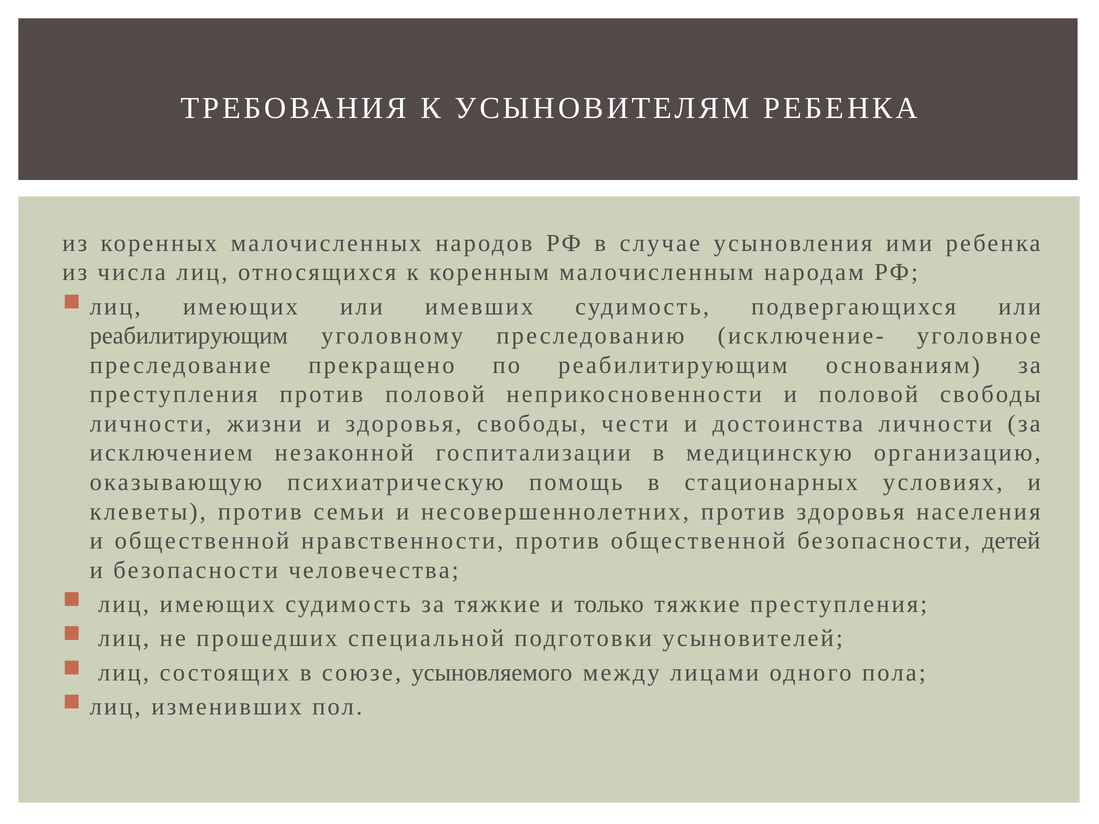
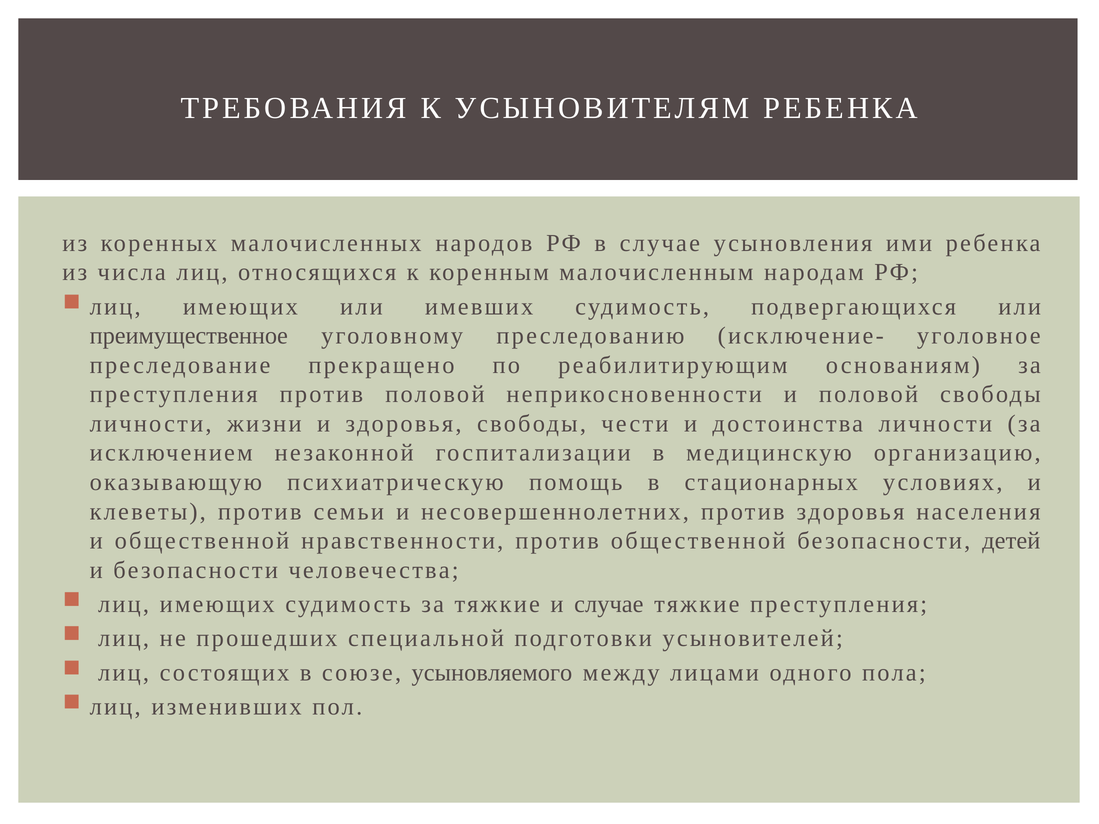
реабилитирующим: реабилитирующим -> преимущественное (189, 336)
и только: только -> случае (609, 604)
